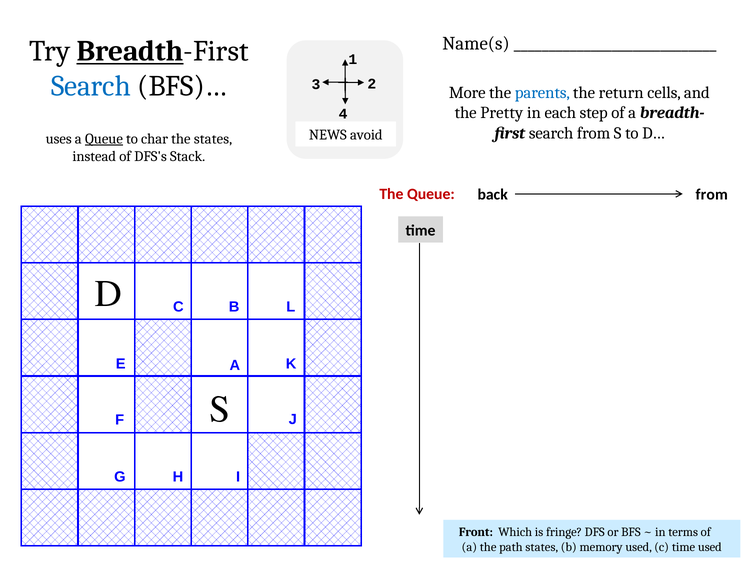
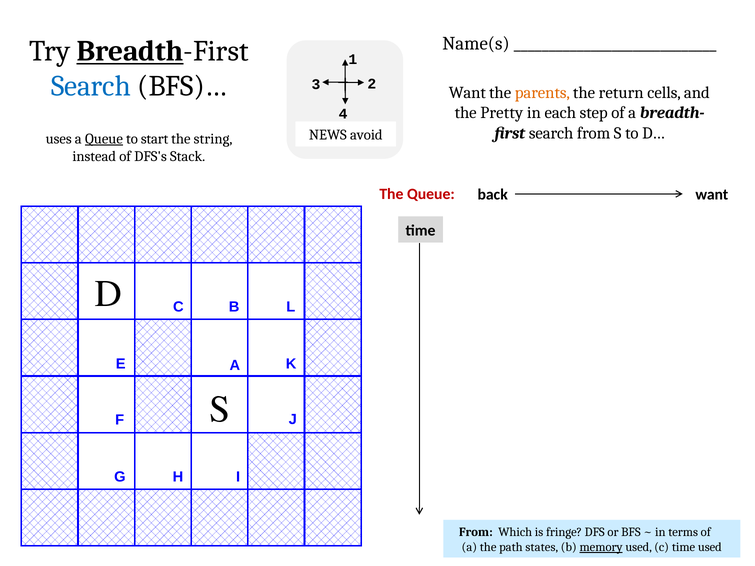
More: More -> Want (467, 93)
parents colour: blue -> orange (542, 93)
char: char -> start (155, 139)
the states: states -> string (213, 139)
Queue from: from -> want (712, 195)
Front: Front -> From (476, 532)
memory underline: none -> present (601, 547)
